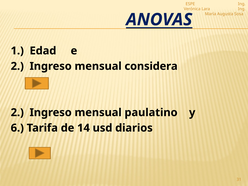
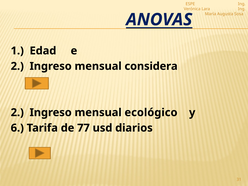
paulatino: paulatino -> ecológico (151, 113)
14: 14 -> 77 (83, 128)
